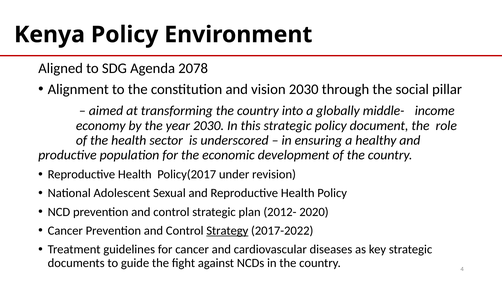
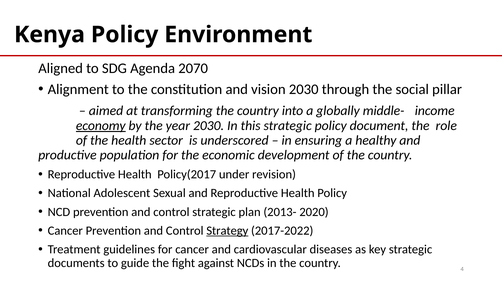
2078: 2078 -> 2070 (193, 68)
economy underline: none -> present (101, 126)
2012-: 2012- -> 2013- (280, 212)
